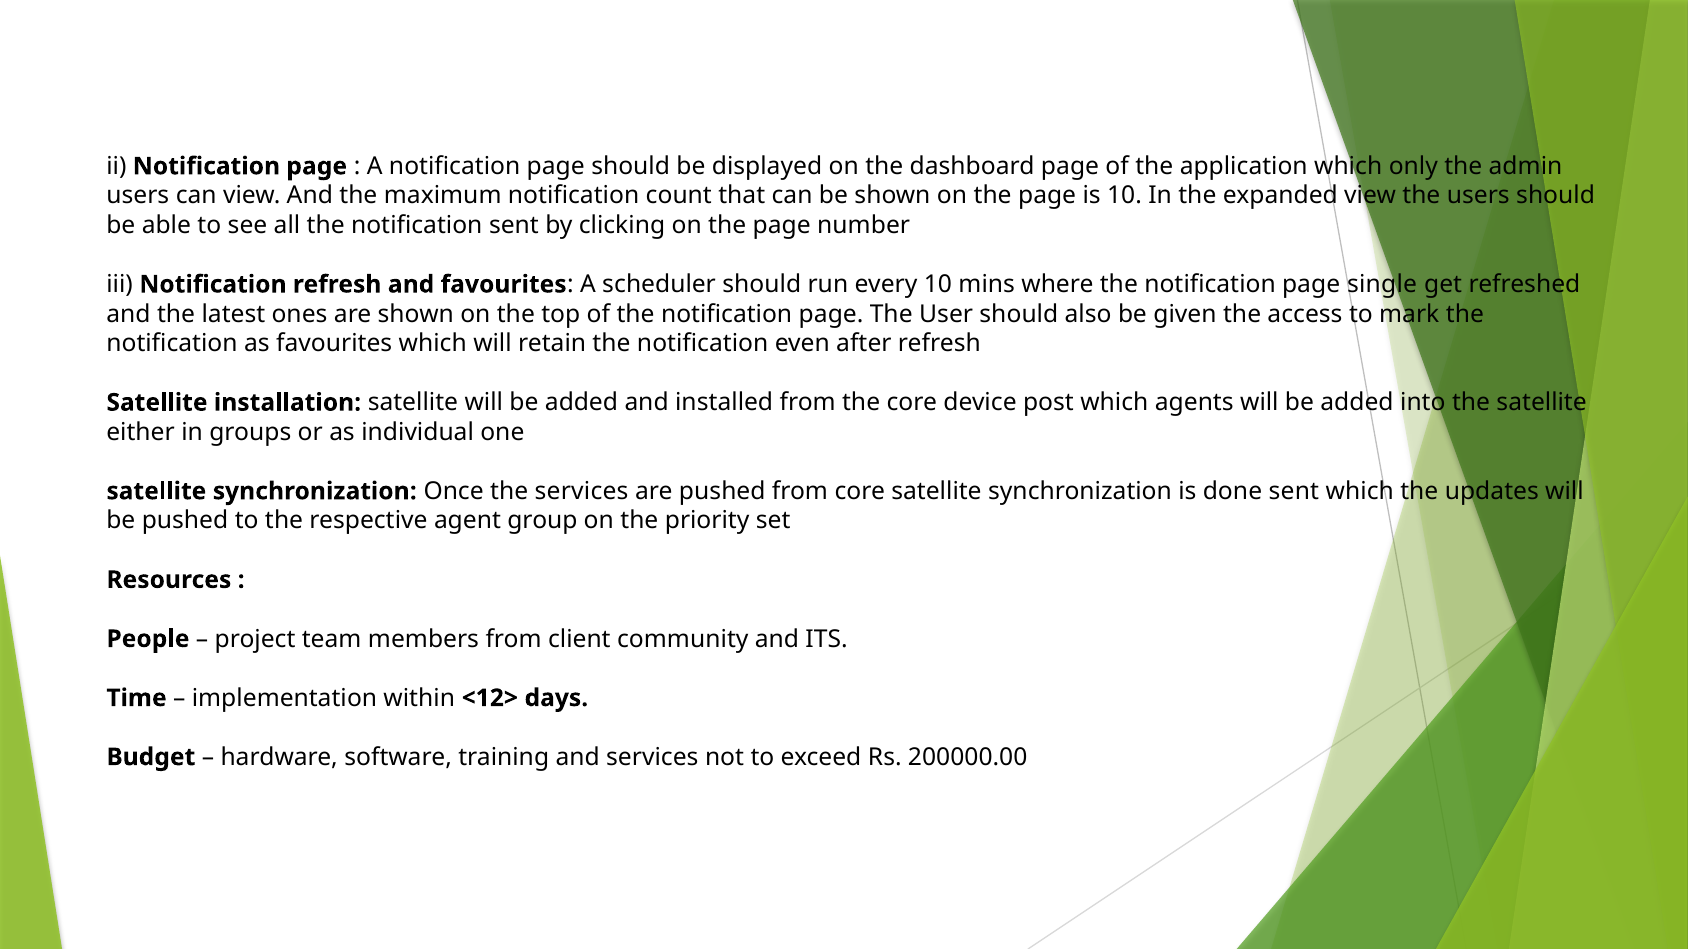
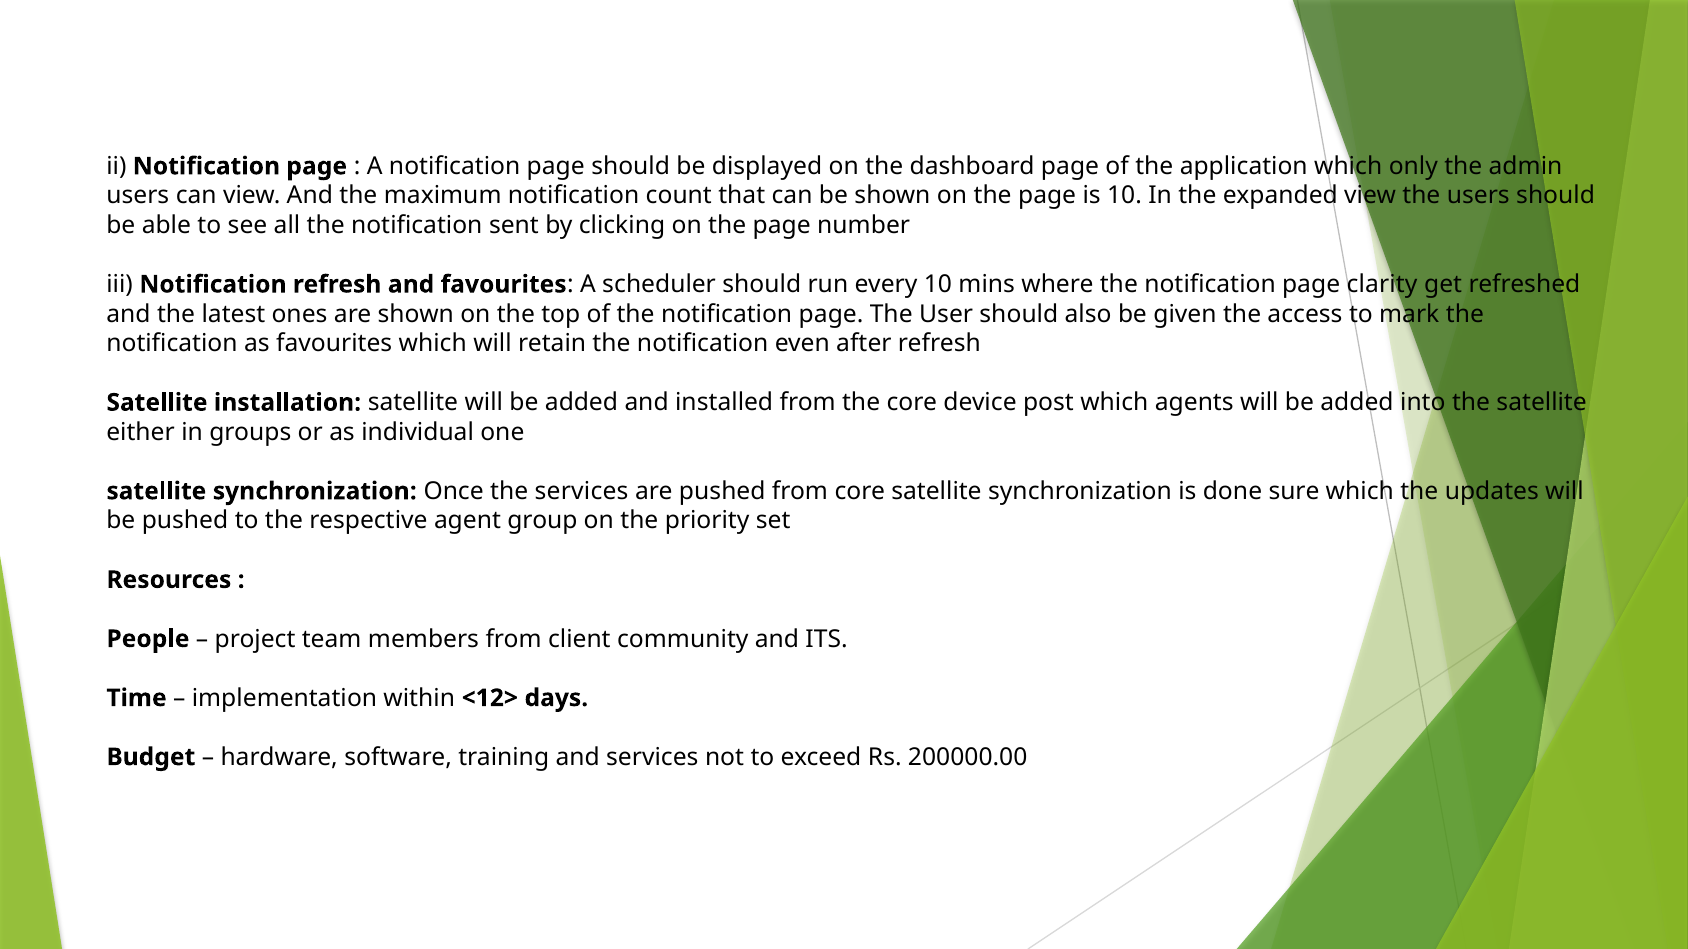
single: single -> clarity (1382, 285)
done sent: sent -> sure (1294, 491)
